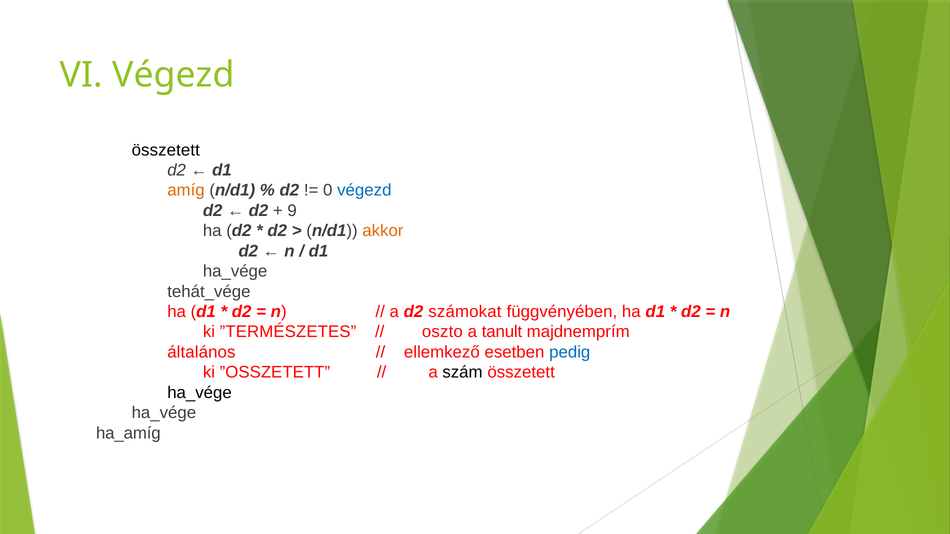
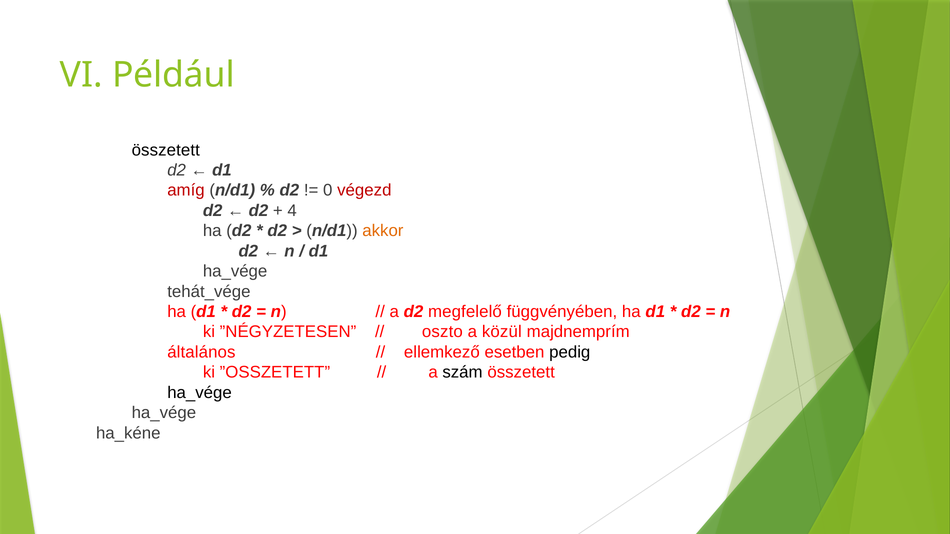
VI Végezd: Végezd -> Például (173, 75)
amíg colour: orange -> red (186, 191)
végezd colour: blue -> red (364, 191)
9: 9 -> 4 (292, 211)
számokat: számokat -> megfelelő (465, 312)
”TERMÉSZETES: ”TERMÉSZETES -> ”NÉGYZETESEN (288, 332)
tanult: tanult -> közül (502, 332)
pedig colour: blue -> black (570, 352)
ha_amíg: ha_amíg -> ha_kéne (128, 433)
